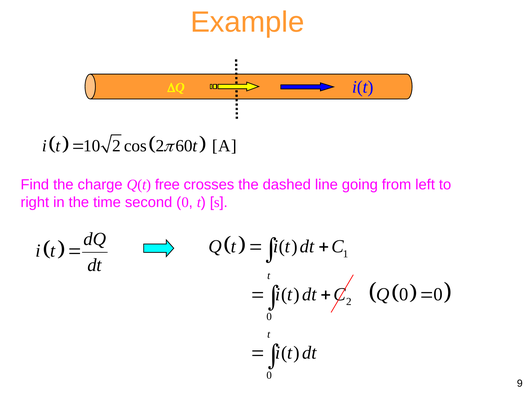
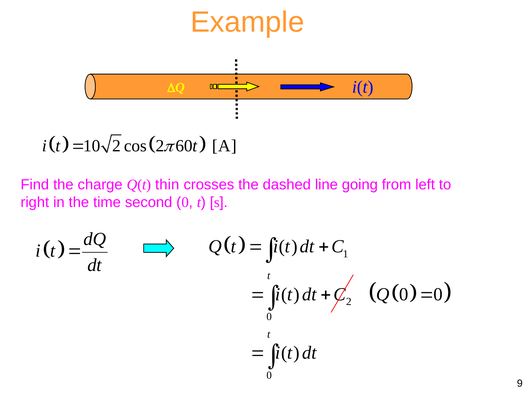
free: free -> thin (167, 185)
